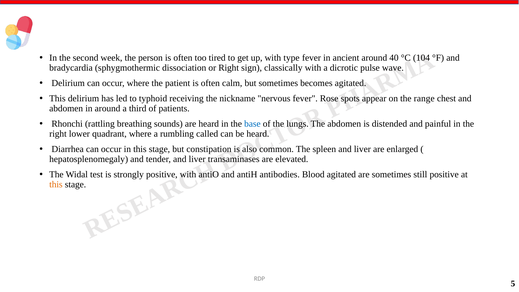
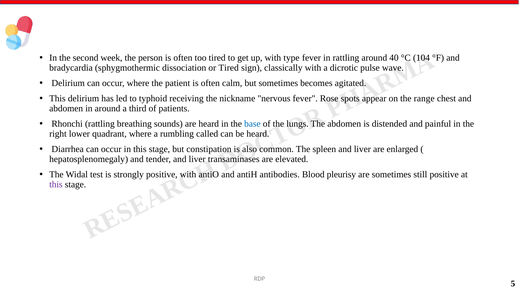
in ancient: ancient -> rattling (346, 58)
or Right: Right -> Tired (229, 68)
Blood agitated: agitated -> pleurisy (341, 174)
this colour: orange -> purple (56, 184)
